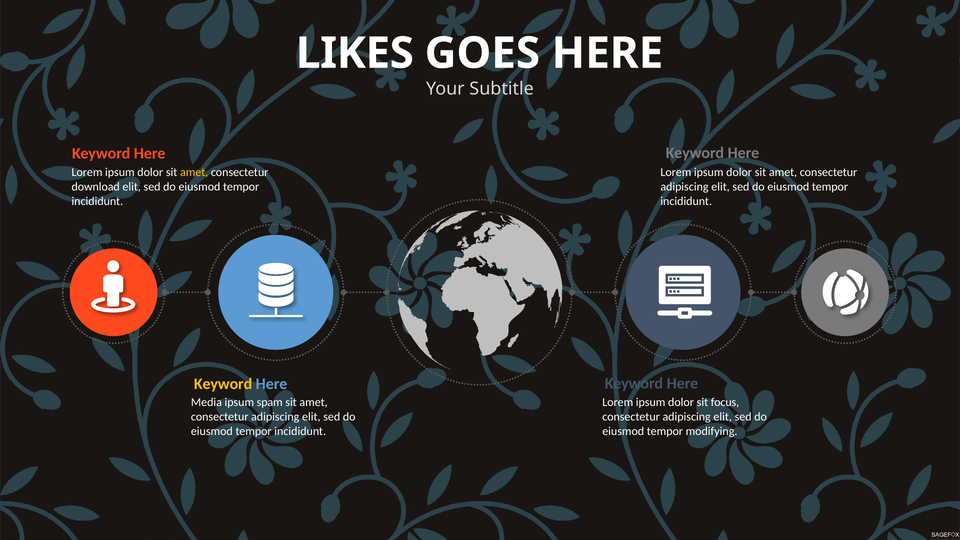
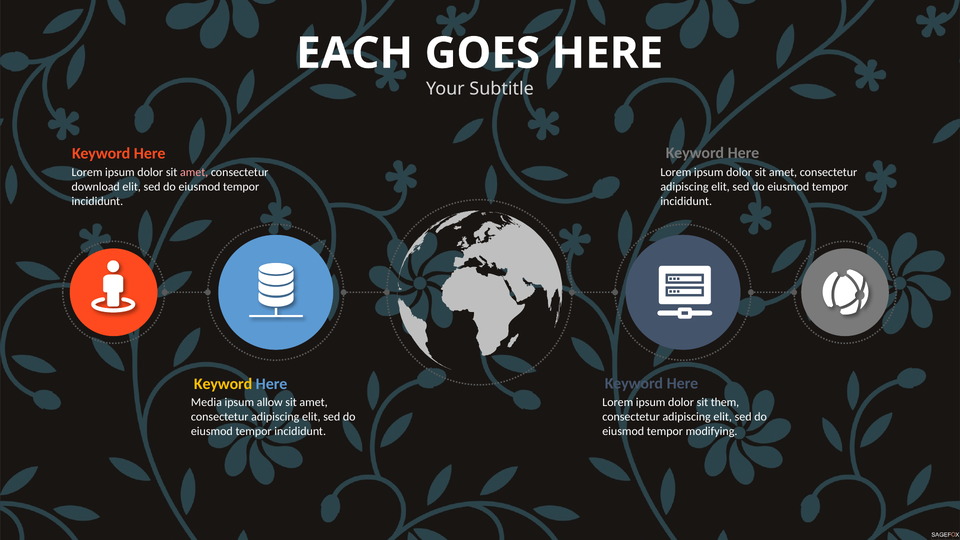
LIKES: LIKES -> EACH (355, 53)
amet colour: yellow -> pink (194, 172)
spam: spam -> allow (270, 402)
focus: focus -> them (725, 402)
